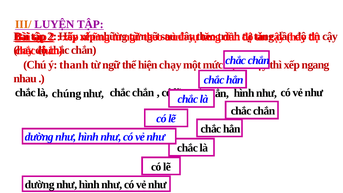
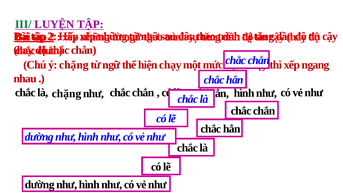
III/ colour: orange -> green (23, 24)
ý thanh: thanh -> chặng (74, 65)
là chúng: chúng -> chặng (67, 94)
